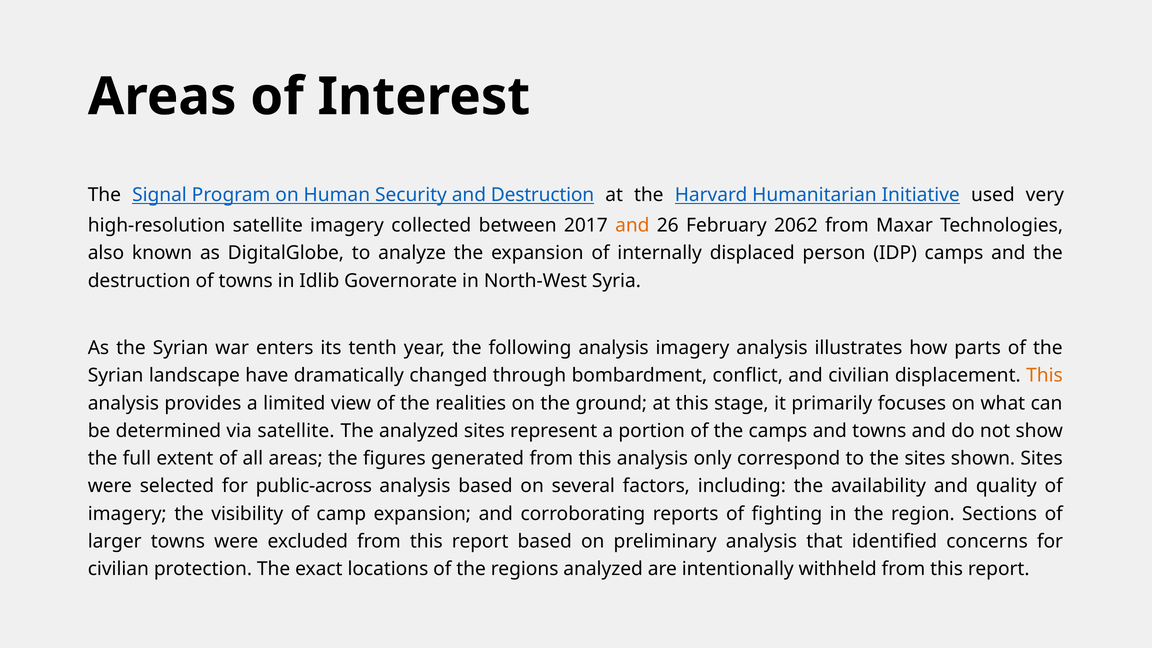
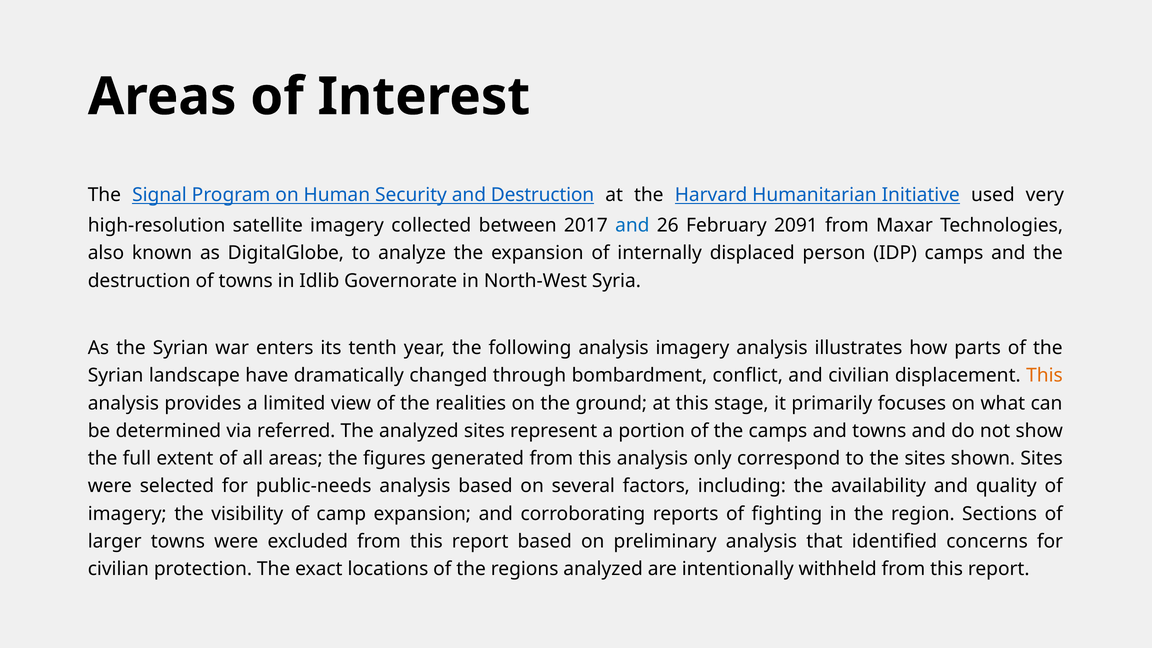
and colour: orange -> blue (632, 226)
2062: 2062 -> 2091 (796, 226)
via satellite: satellite -> referred (296, 431)
public-across: public-across -> public-needs (314, 486)
